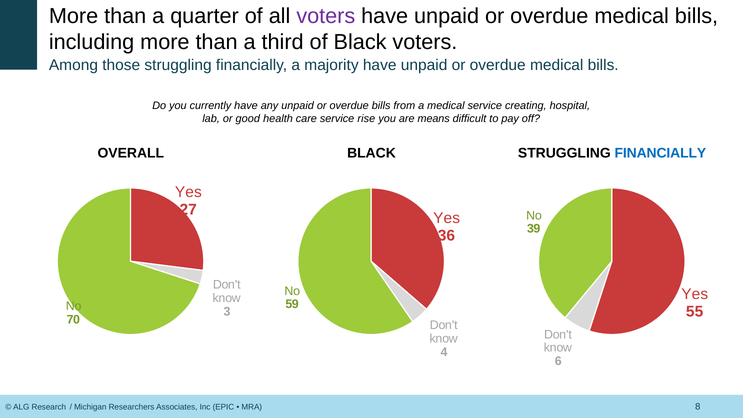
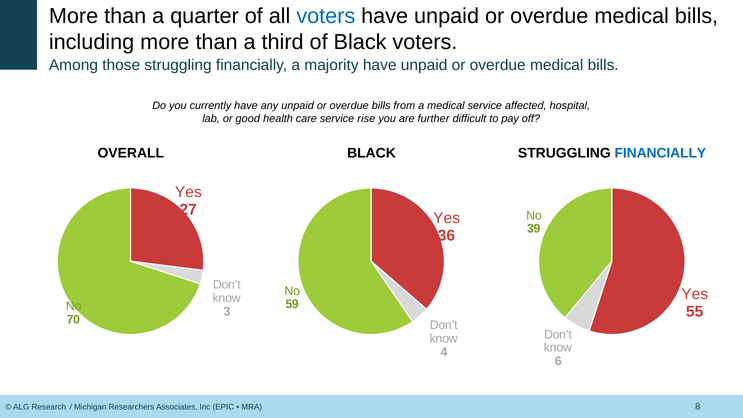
voters colour: purple -> blue (326, 16)
creating: creating -> affected (526, 106)
means: means -> further (434, 119)
